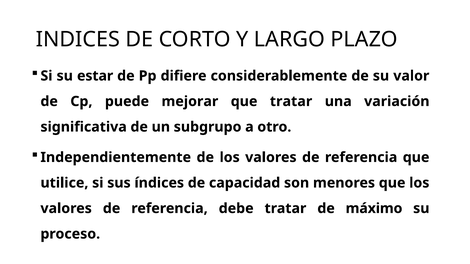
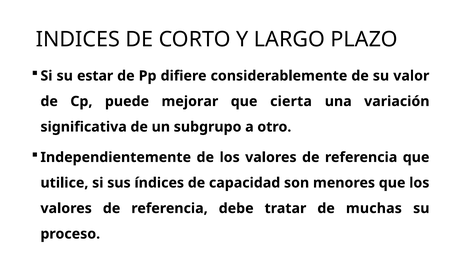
que tratar: tratar -> cierta (291, 102)
máximo: máximo -> muchas (374, 209)
